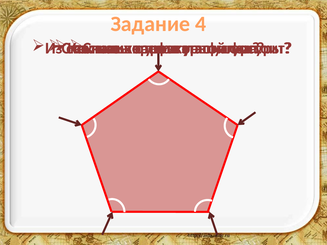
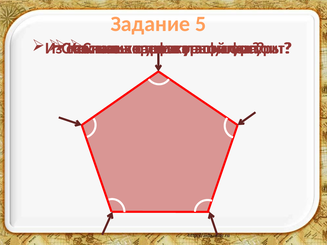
4: 4 -> 5 (201, 24)
